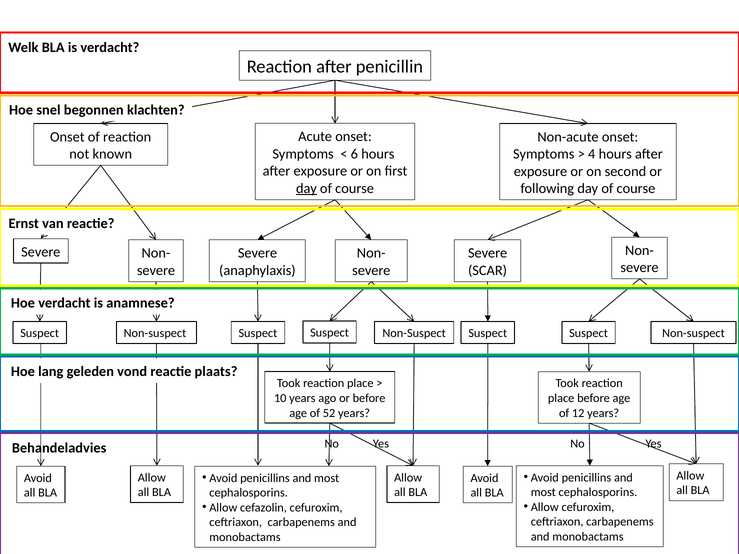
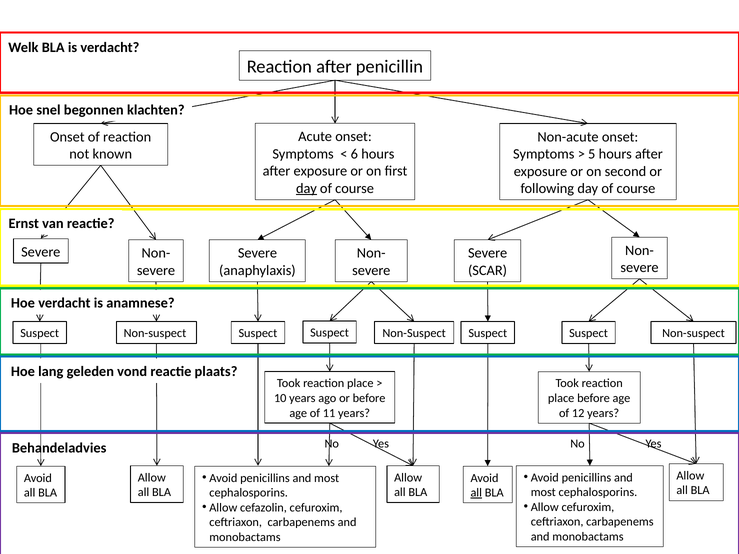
4: 4 -> 5 (592, 154)
52: 52 -> 11 (329, 413)
all underline: none -> present (476, 493)
